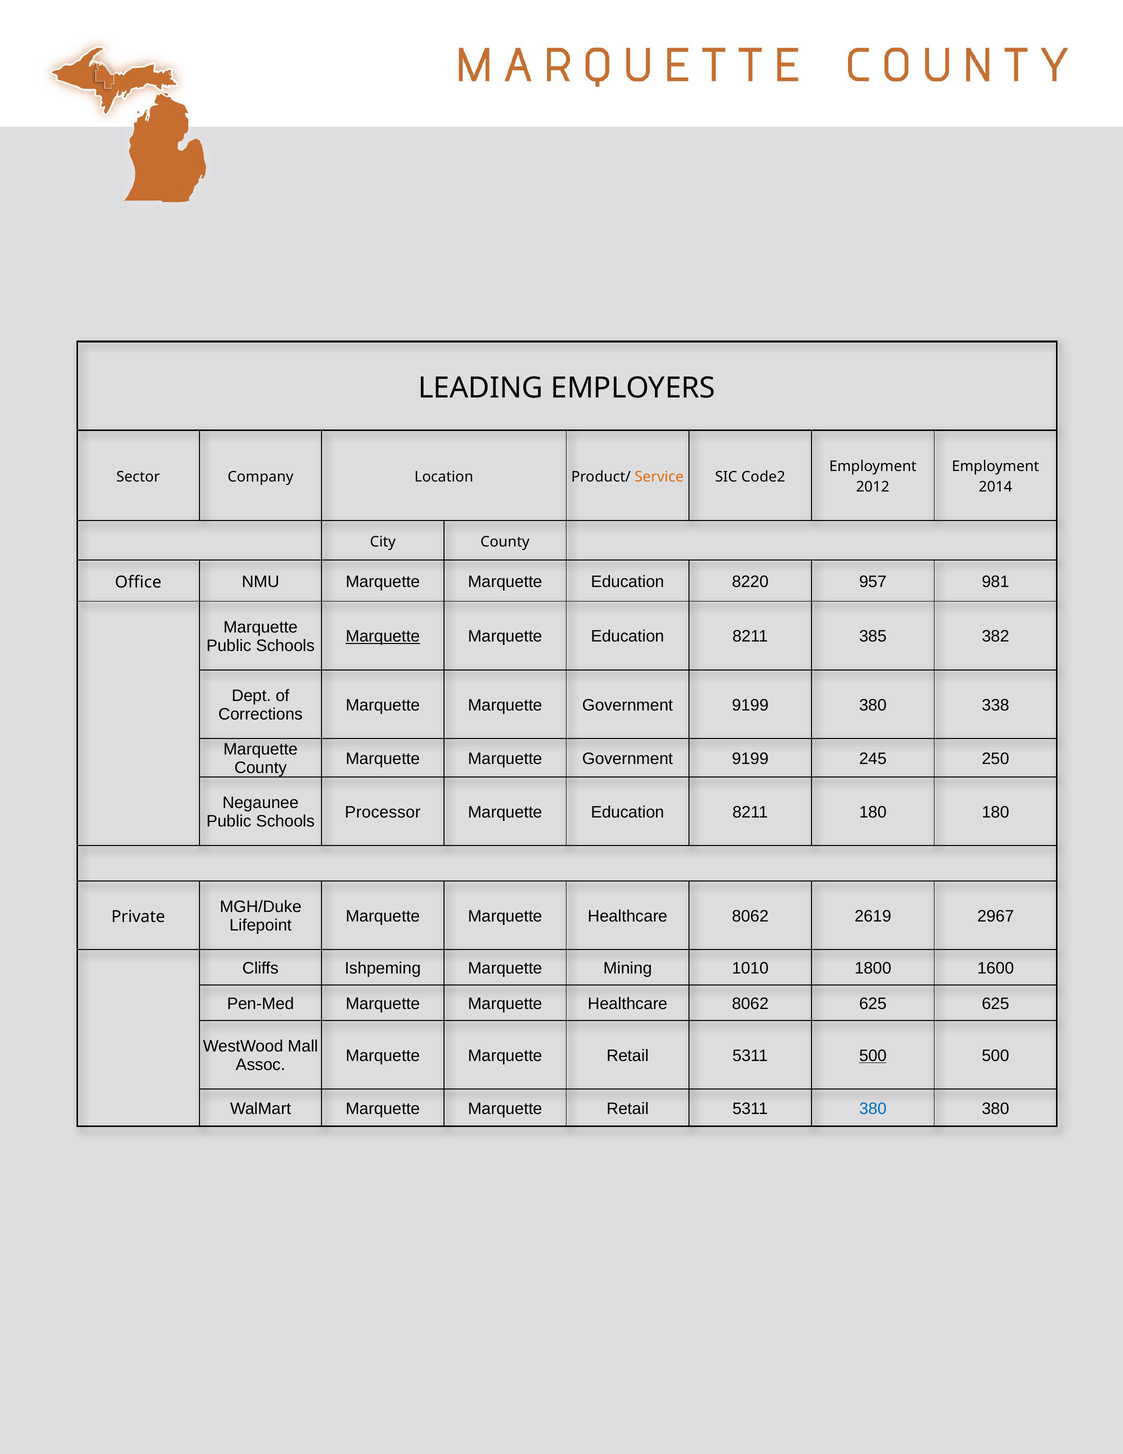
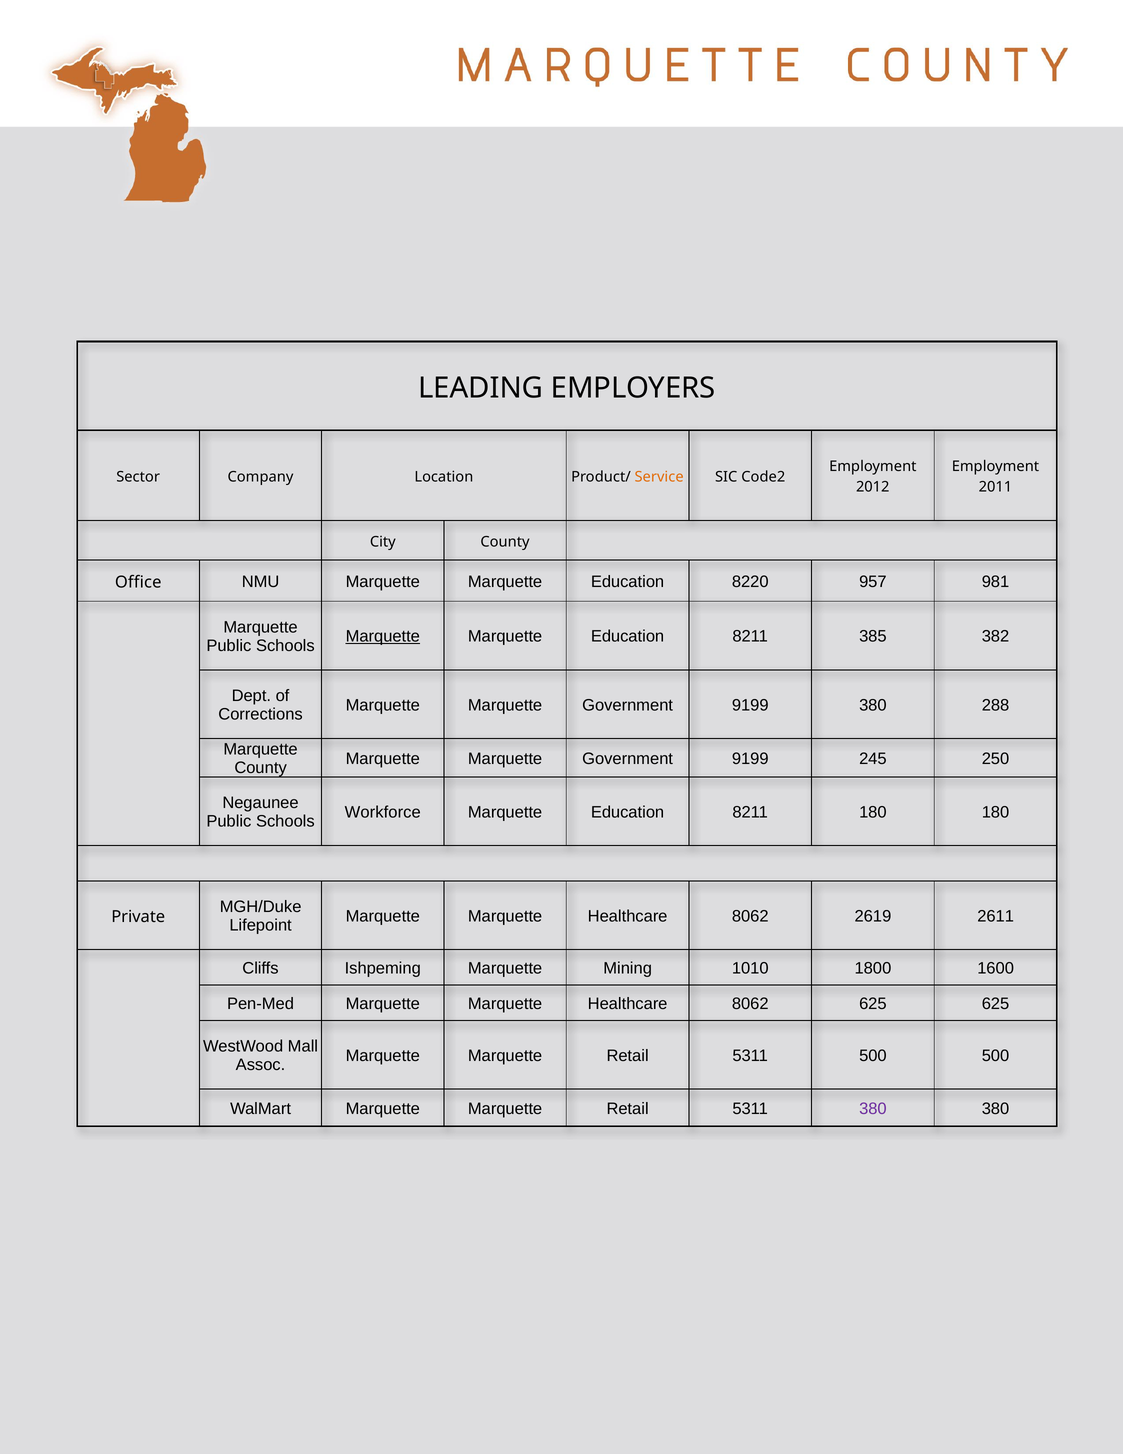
2014: 2014 -> 2011 (995, 487)
338: 338 -> 288 (996, 705)
Processor: Processor -> Workforce (383, 812)
2967: 2967 -> 2611 (996, 916)
500 underline: present -> none (873, 1055)
380 colour: blue -> purple (873, 1108)
